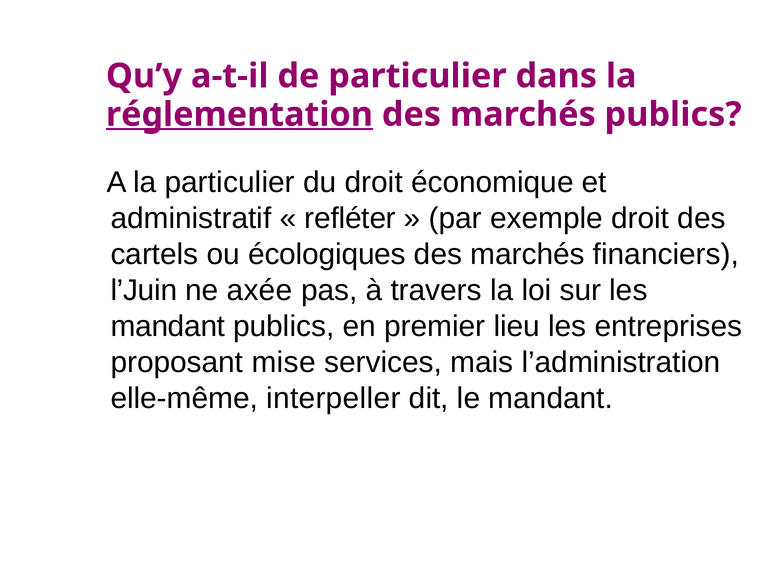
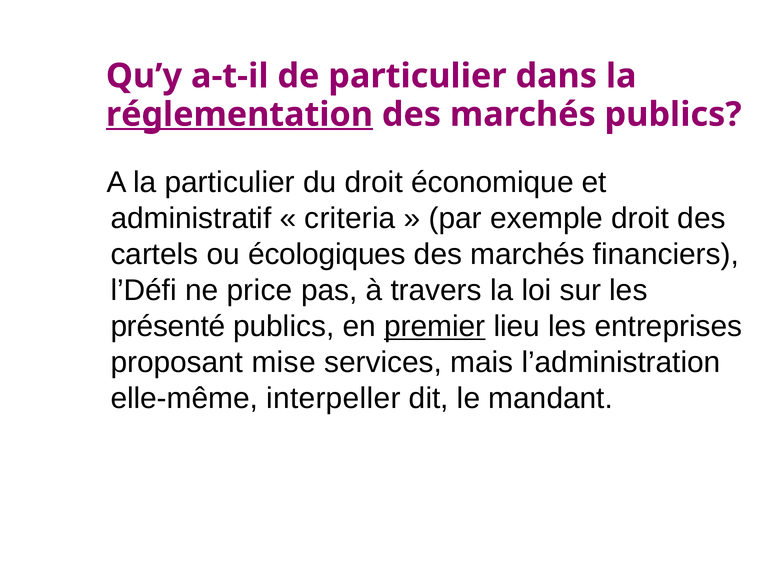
refléter: refléter -> criteria (350, 218)
l’Juin: l’Juin -> l’Défi (144, 290)
axée: axée -> price (260, 290)
mandant: mandant -> présenté (168, 326)
premier underline: none -> present (435, 326)
